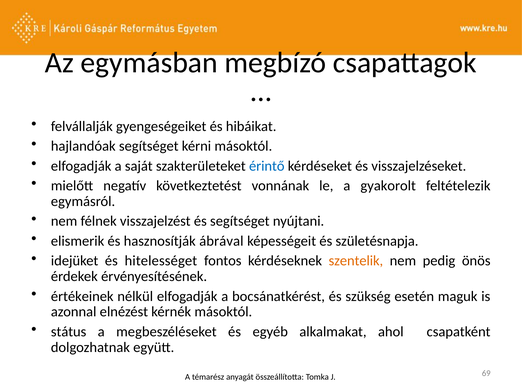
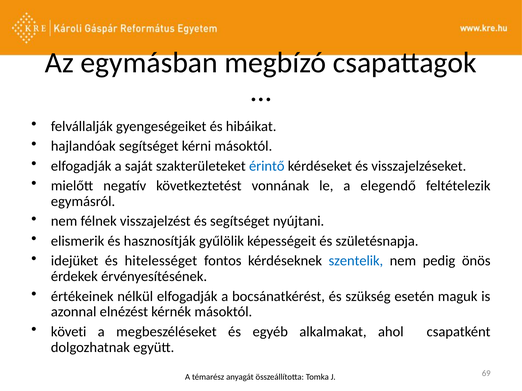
gyakorolt: gyakorolt -> elegendő (388, 186)
ábrával: ábrával -> gyűlölik (221, 241)
szentelik colour: orange -> blue (356, 261)
státus: státus -> követi (69, 332)
